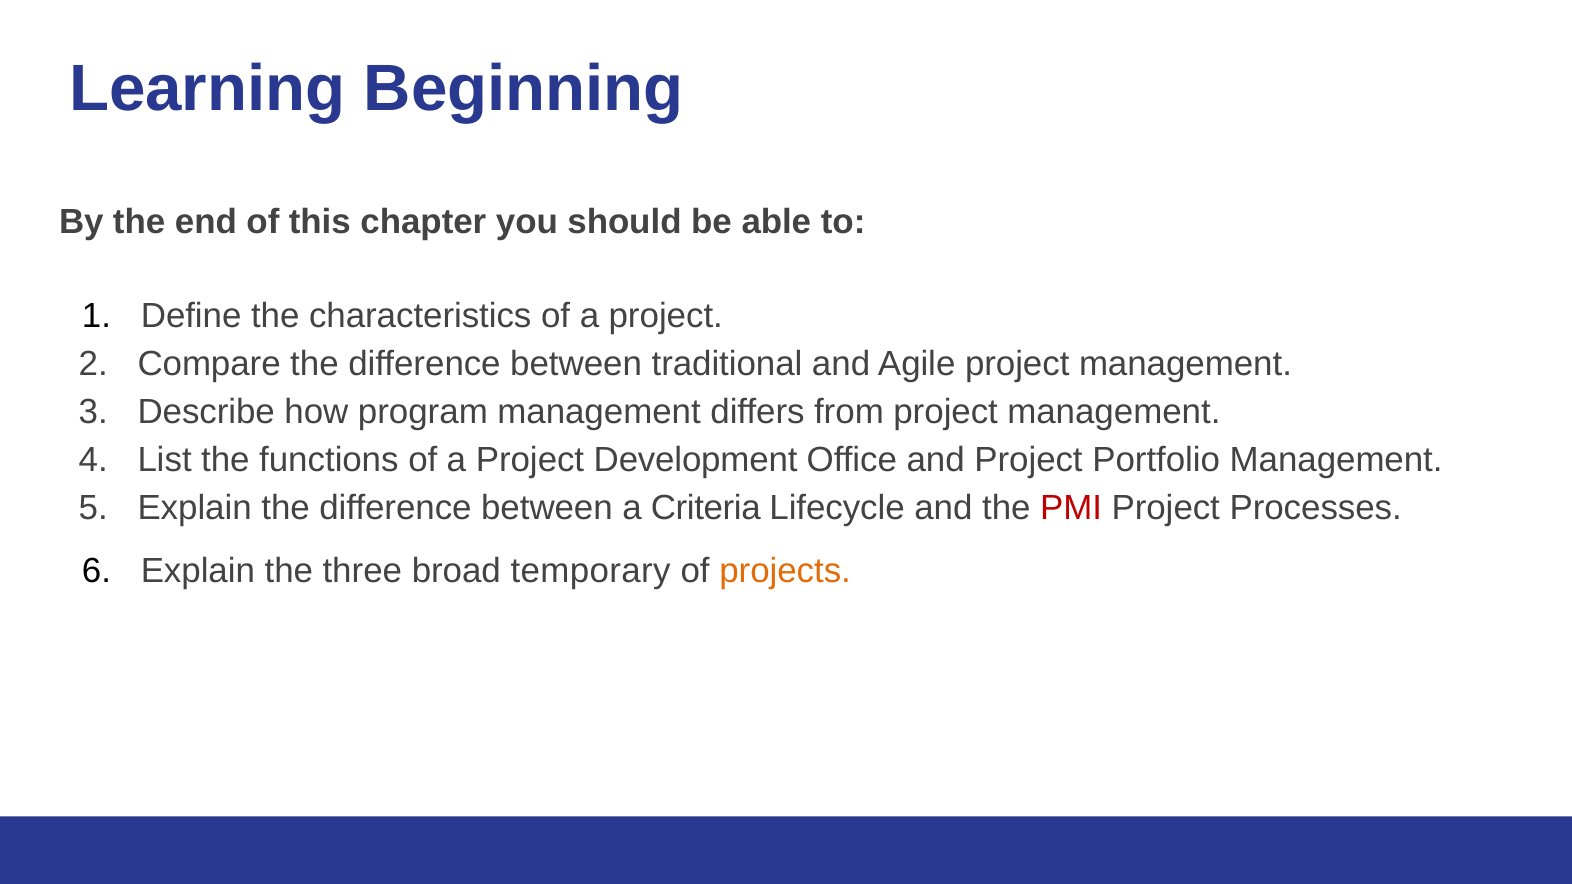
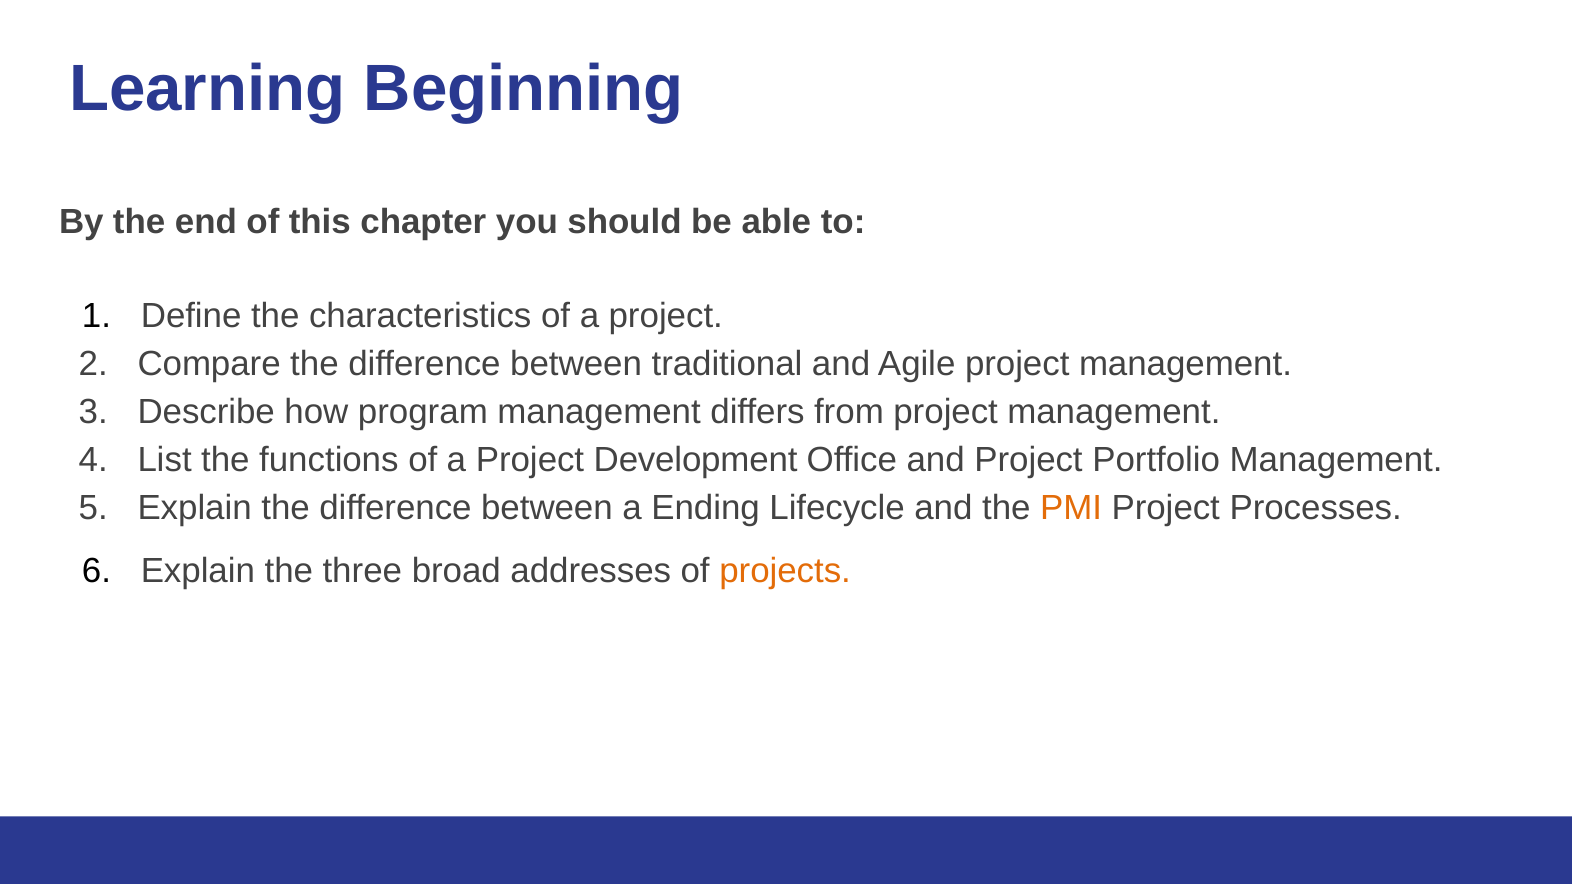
Criteria: Criteria -> Ending (706, 508)
PMI colour: red -> orange (1071, 508)
temporary: temporary -> addresses (591, 571)
